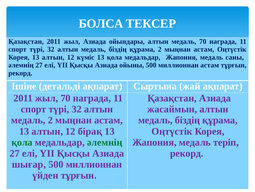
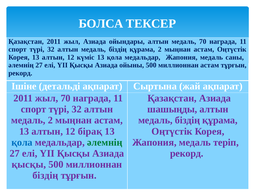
жасаймын: жасаймын -> шашыңды (172, 109)
қола colour: green -> blue (22, 142)
шығар: шығар -> қысқы (29, 164)
үйден: үйден -> біздің (45, 175)
